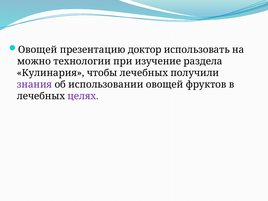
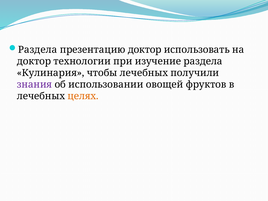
Овощей: Овощей -> Раздела (38, 50)
можно: можно -> доктор (34, 61)
целях colour: purple -> orange (83, 96)
